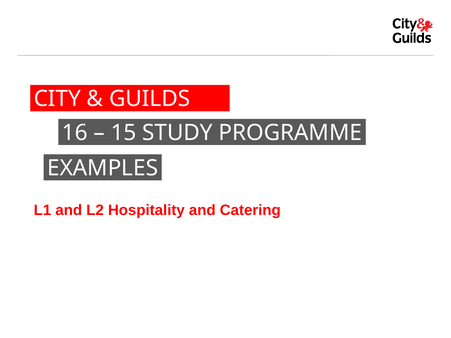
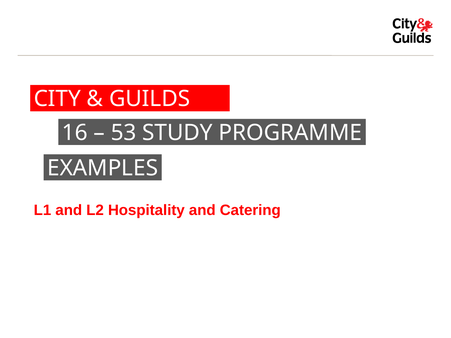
15: 15 -> 53 (124, 133)
